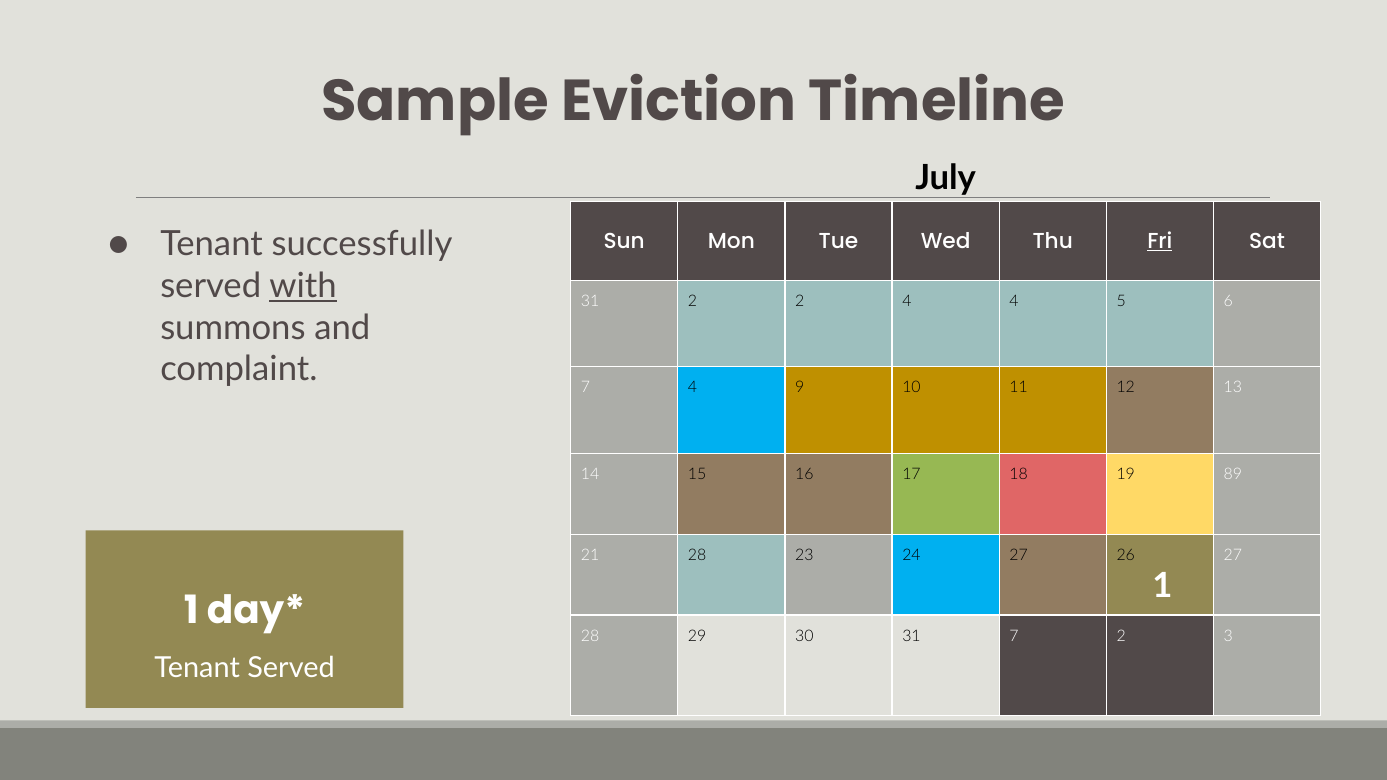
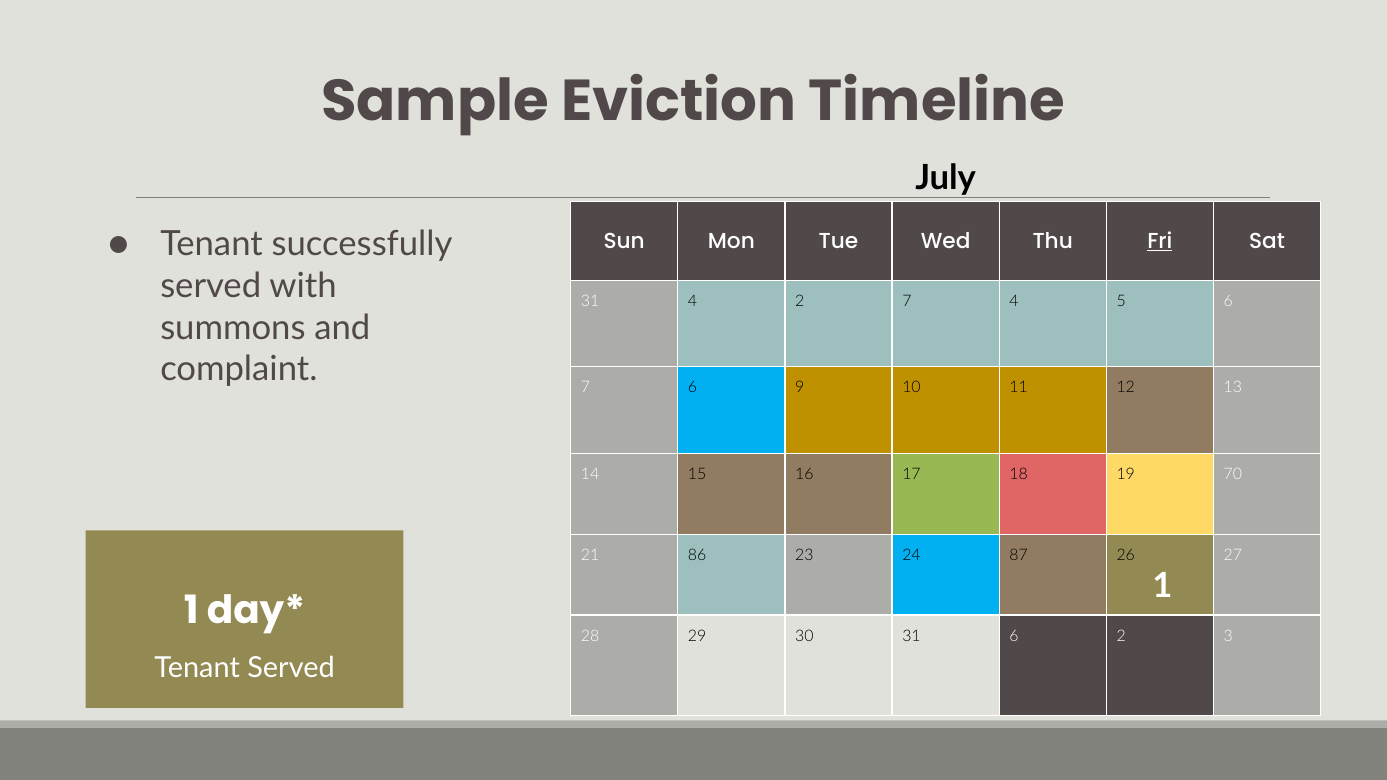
with underline: present -> none (303, 286)
31 2: 2 -> 4 (693, 301)
2 4: 4 -> 7 (907, 301)
7 4: 4 -> 6 (693, 388)
89: 89 -> 70 (1233, 474)
21 28: 28 -> 86 (697, 555)
24 27: 27 -> 87 (1019, 555)
31 7: 7 -> 6 (1014, 636)
